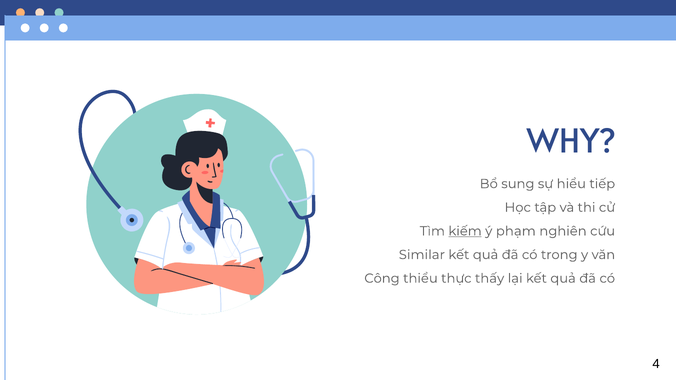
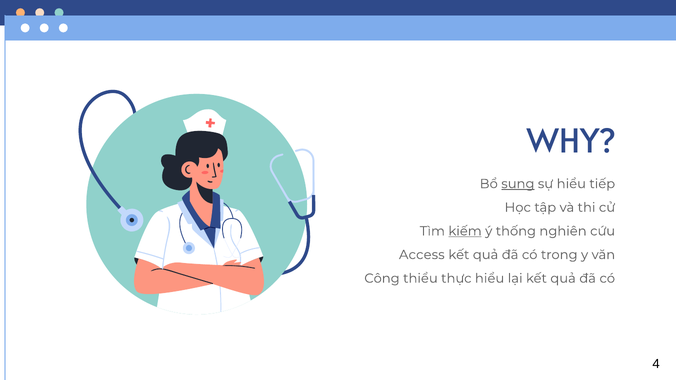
sung underline: none -> present (518, 184)
phạm: phạm -> thống (516, 231)
Similar: Similar -> Access (422, 255)
thực thấy: thấy -> hiểu (490, 279)
